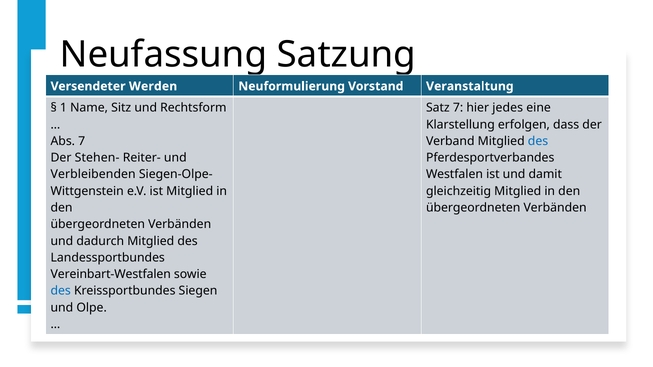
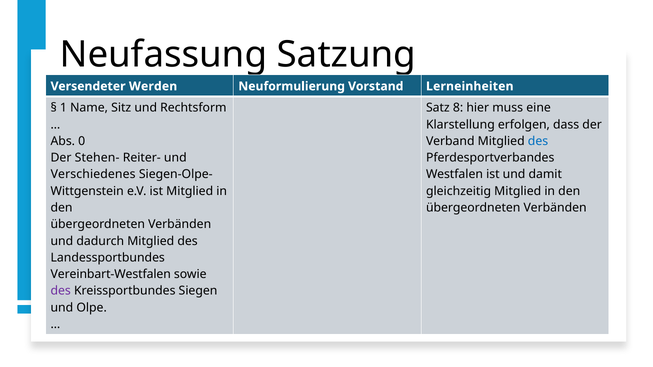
Veranstaltung: Veranstaltung -> Lerneinheiten (470, 86)
Satz 7: 7 -> 8 (458, 108)
jedes: jedes -> muss (508, 108)
Abs 7: 7 -> 0 (82, 141)
Verbleibenden: Verbleibenden -> Verschiedenes (93, 175)
des colour: blue -> purple (61, 291)
